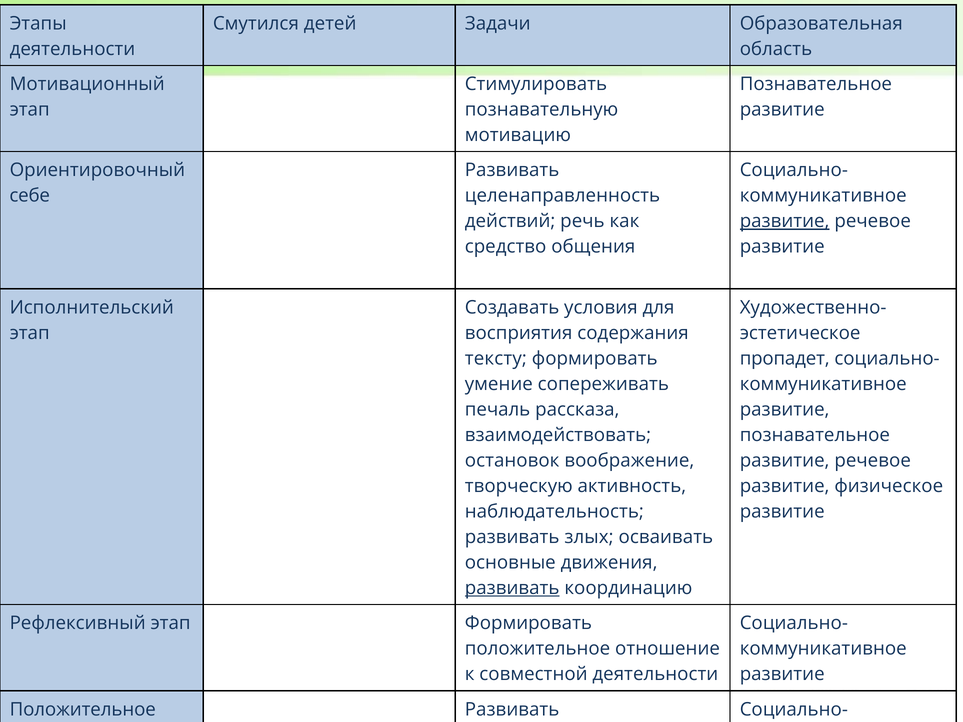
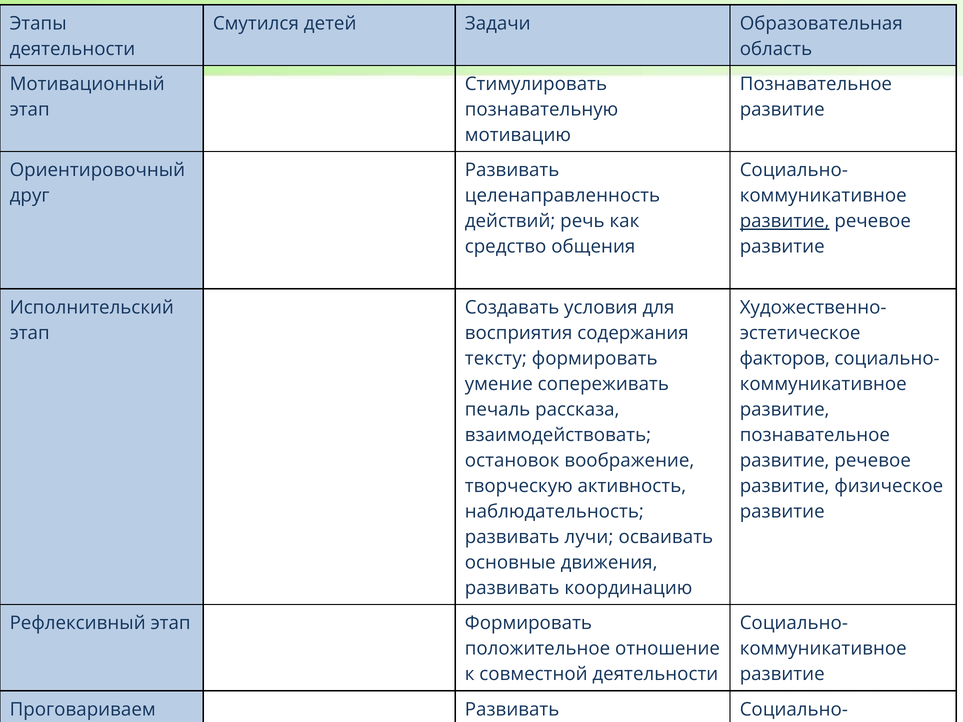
себе: себе -> друг (30, 196)
пропадет: пропадет -> факторов (785, 359)
злых: злых -> лучи (589, 537)
развивать underline: present -> none (512, 588)
Положительное: Положительное -> Проговариваем (83, 710)
